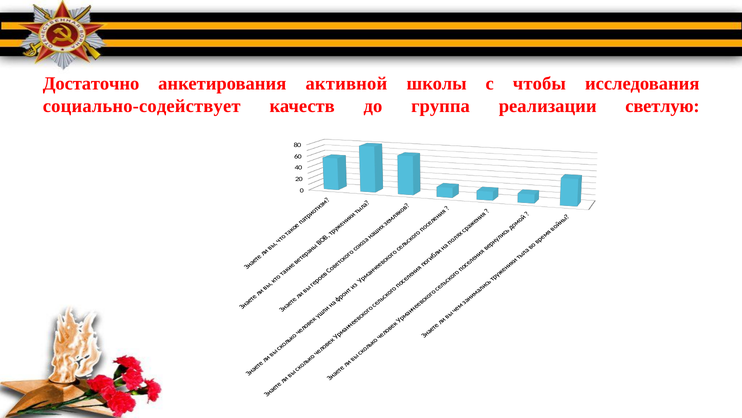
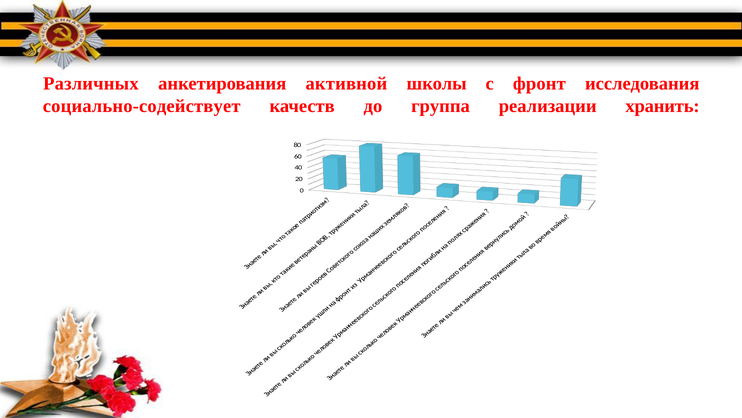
Достаточно: Достаточно -> Различных (91, 84)
чтобы: чтобы -> фронт (539, 84)
светлую: светлую -> хранить (663, 106)
